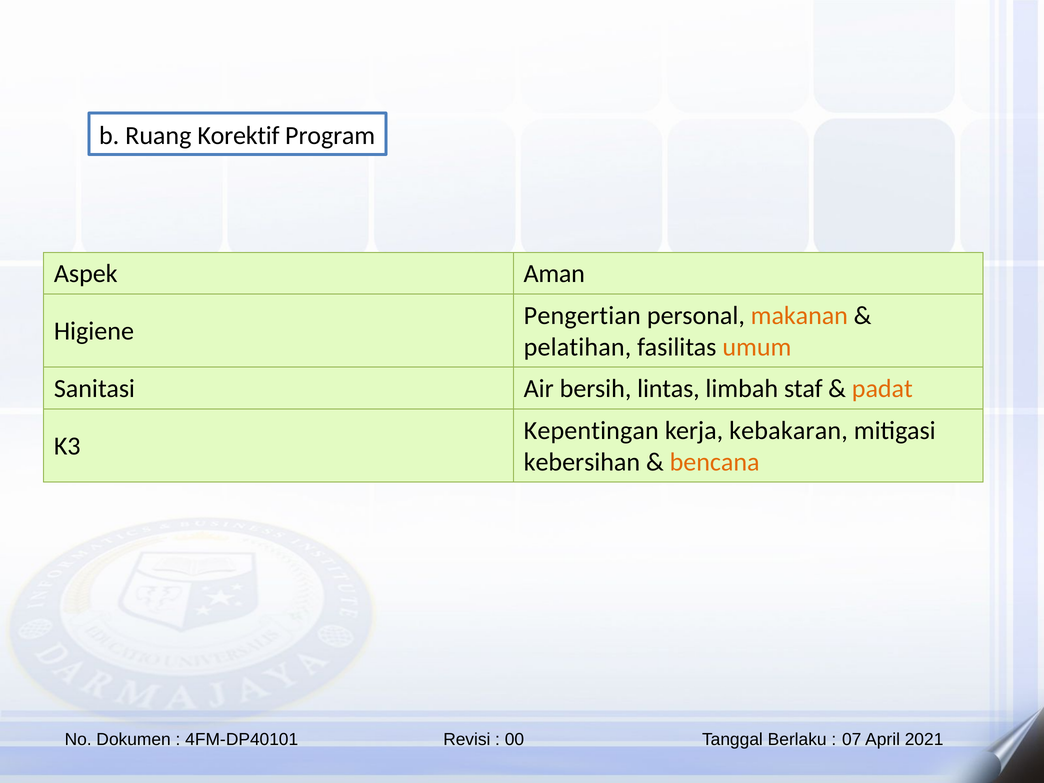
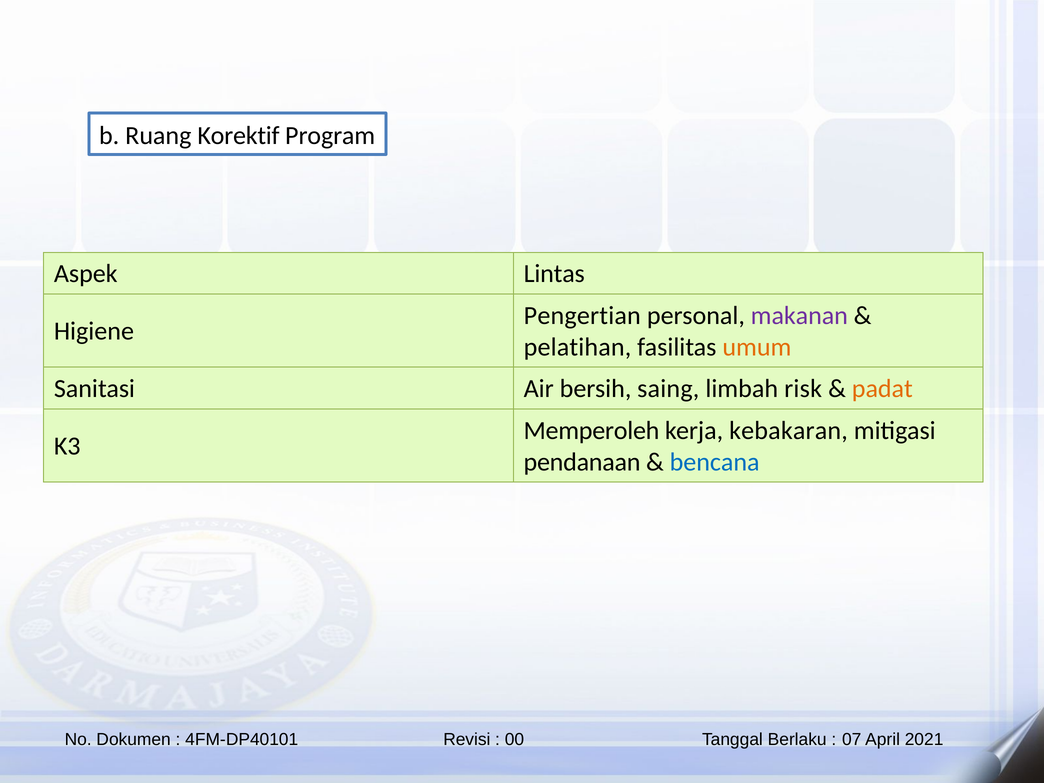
Aman: Aman -> Lintas (554, 274)
makanan colour: orange -> purple (799, 316)
lintas: lintas -> saing (668, 389)
staf: staf -> risk (803, 389)
Kepentingan: Kepentingan -> Memperoleh (591, 430)
kebersihan: kebersihan -> pendanaan (582, 462)
bencana colour: orange -> blue (715, 462)
